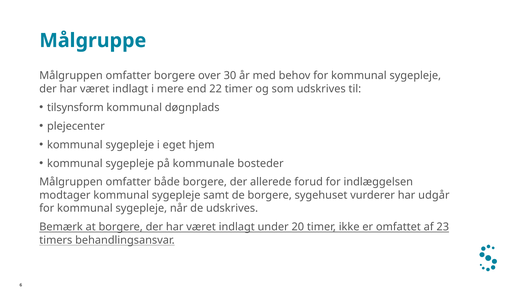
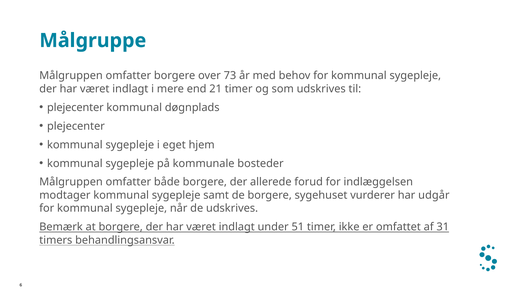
30: 30 -> 73 (230, 76)
22: 22 -> 21 (216, 89)
tilsynsform: tilsynsform -> plejecenter (75, 107)
20: 20 -> 51 (298, 227)
23: 23 -> 31 (443, 227)
